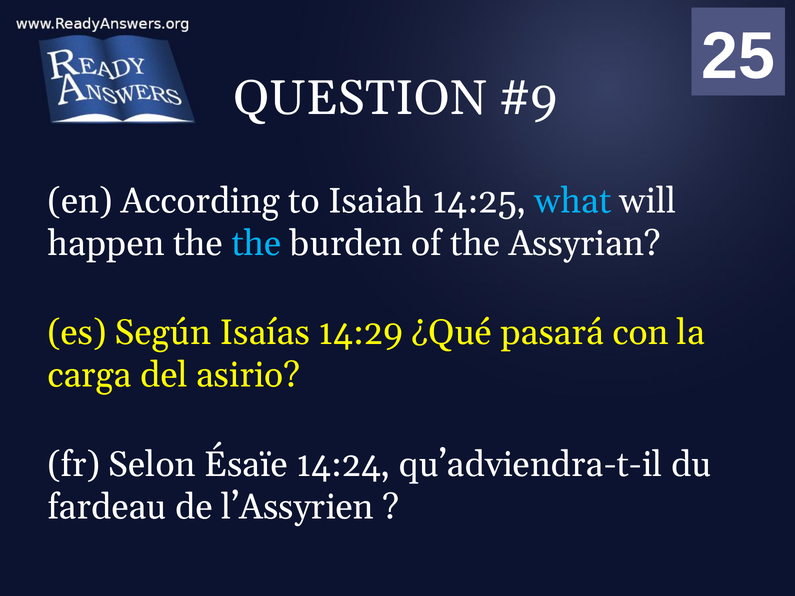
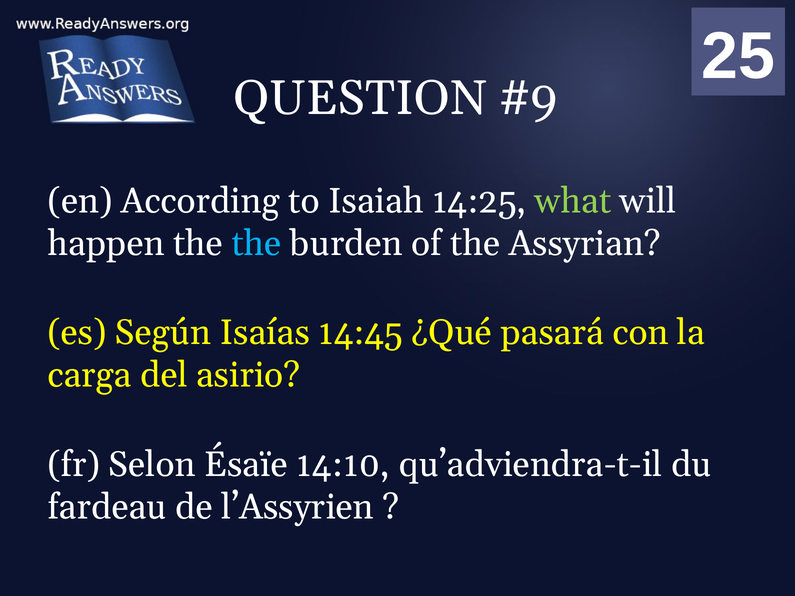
what colour: light blue -> light green (573, 201)
14:29: 14:29 -> 14:45 (361, 333)
14:24: 14:24 -> 14:10 (343, 465)
